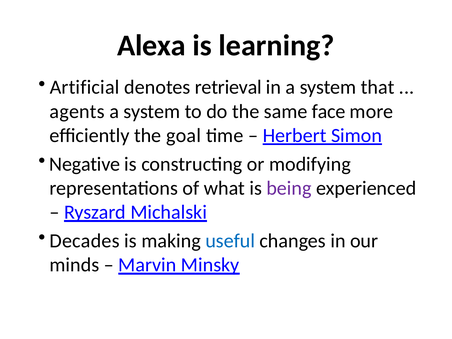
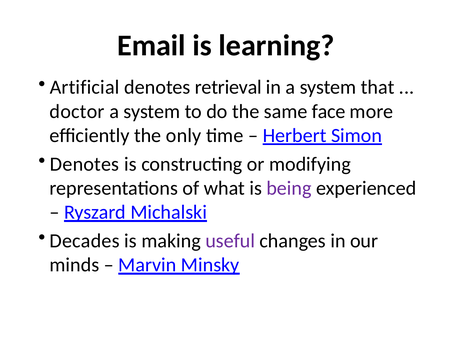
Alexa: Alexa -> Email (151, 45)
agents: agents -> doctor (77, 111)
goal: goal -> only (184, 136)
Negative: Negative -> Denotes (85, 164)
useful colour: blue -> purple (230, 241)
